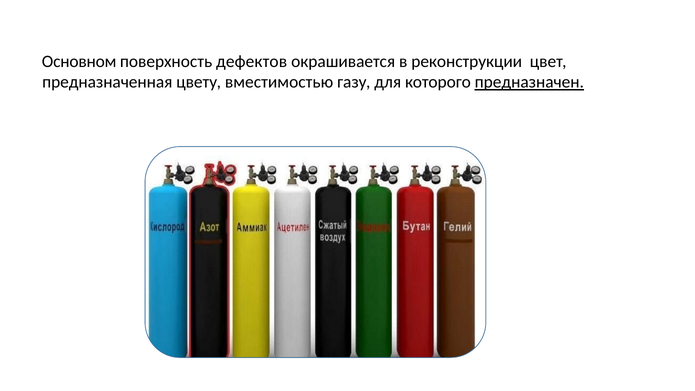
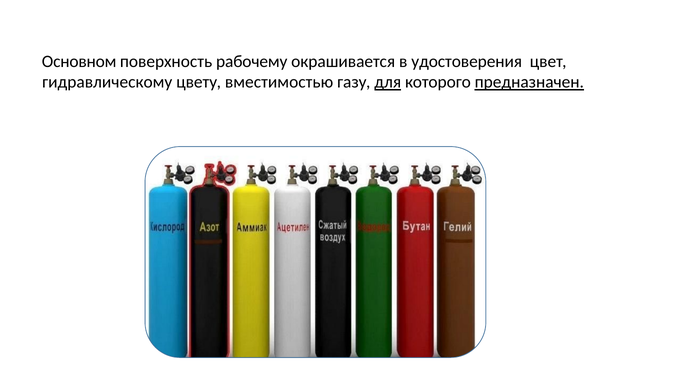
дефектов: дефектов -> рабочему (252, 61)
реконструкции: реконструкции -> удостоверения (467, 61)
предназначенная: предназначенная -> гидравлическому (107, 82)
для underline: none -> present (388, 82)
